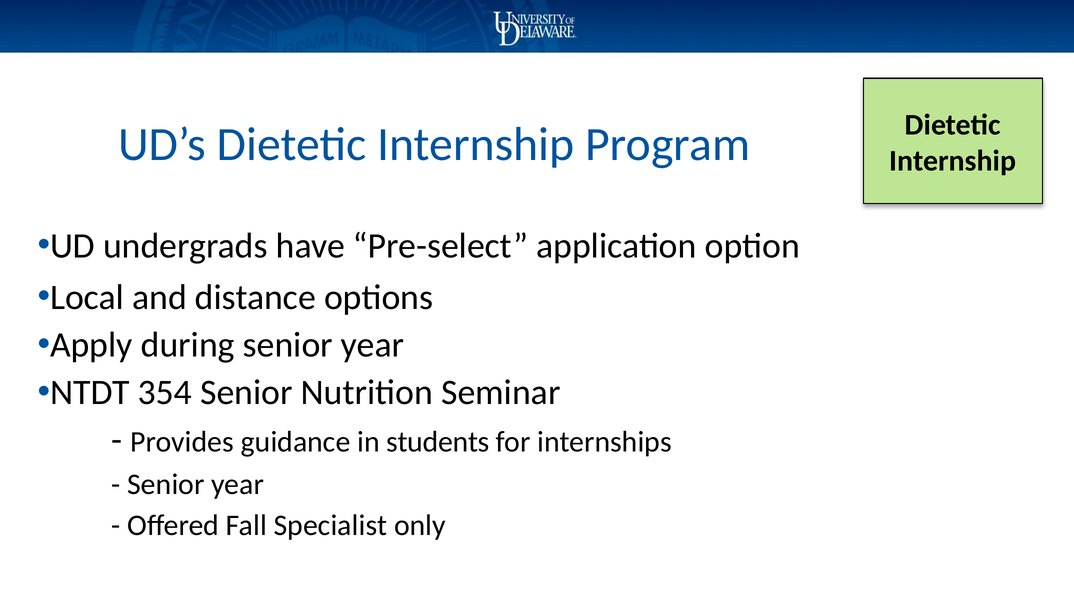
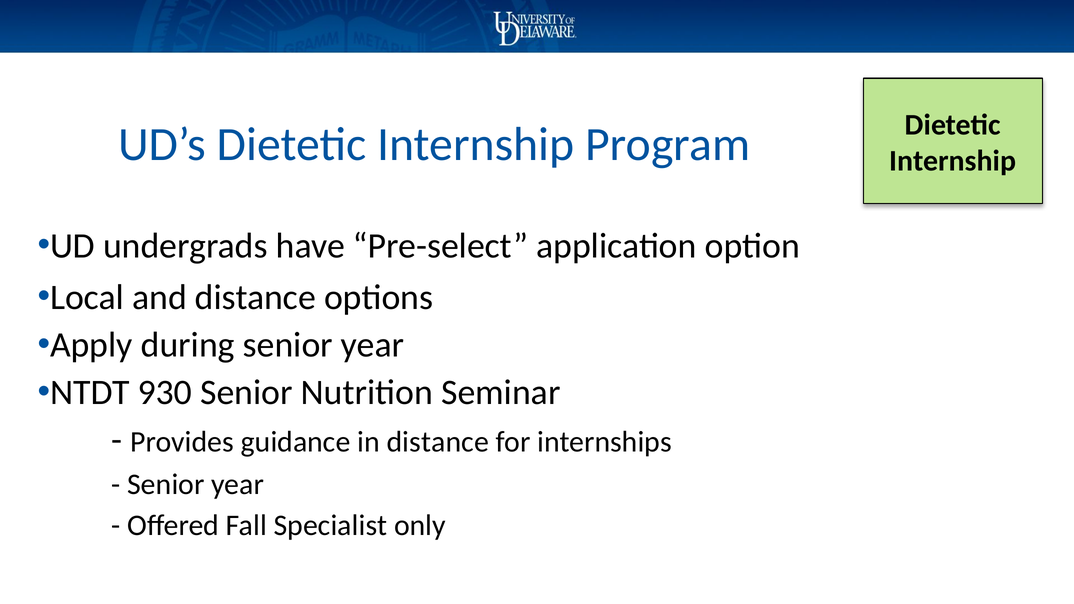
354: 354 -> 930 (165, 392)
in students: students -> distance (438, 442)
